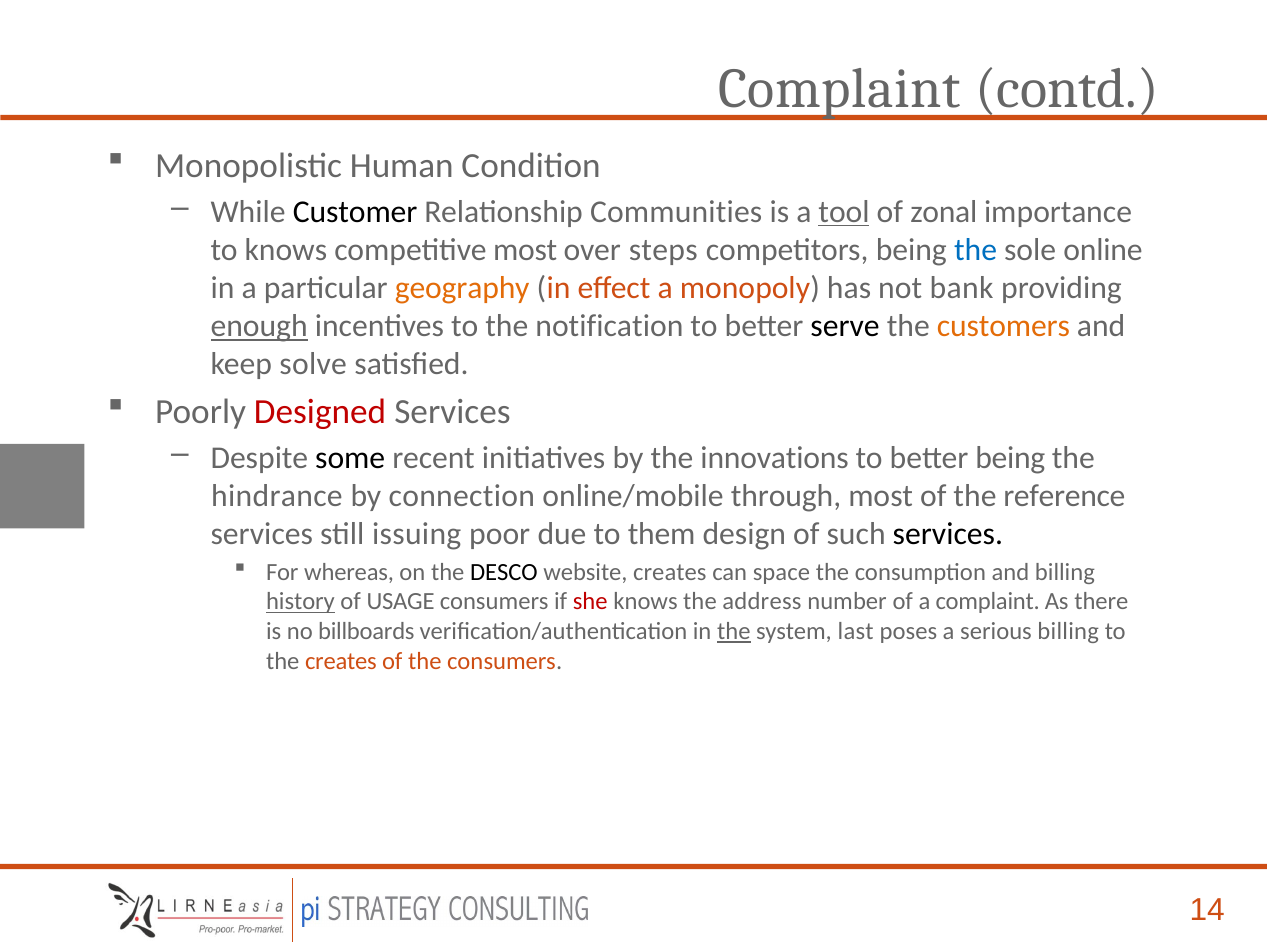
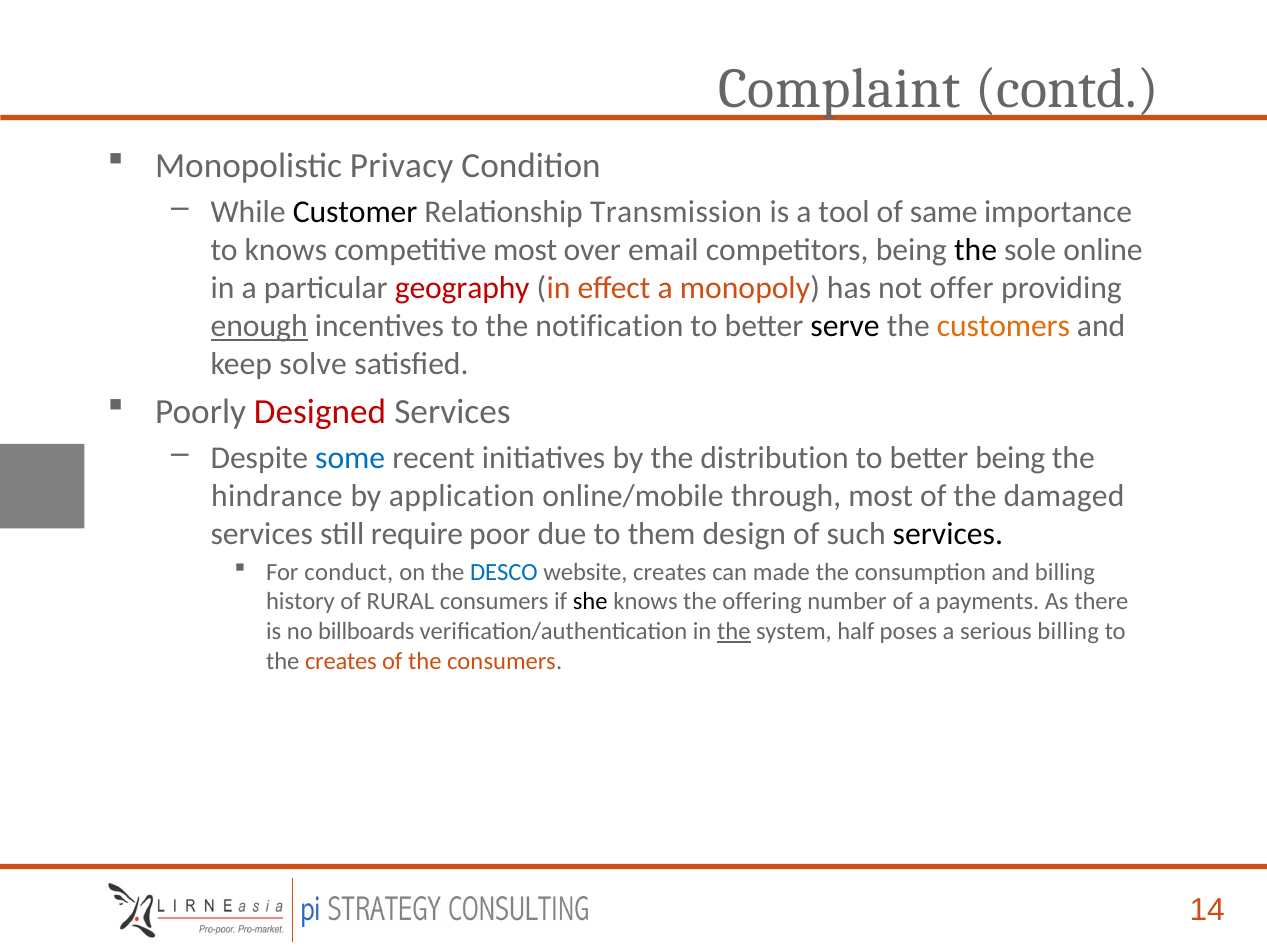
Human: Human -> Privacy (402, 166)
Communities: Communities -> Transmission (676, 212)
tool underline: present -> none (844, 212)
zonal: zonal -> same (944, 212)
steps: steps -> email (663, 250)
the colour: blue -> black (976, 250)
geography colour: orange -> red (462, 288)
bank: bank -> offer (962, 288)
some colour: black -> blue (350, 457)
innovations: innovations -> distribution (775, 457)
connection: connection -> application (462, 495)
reference: reference -> damaged (1064, 495)
issuing: issuing -> require (417, 533)
whereas: whereas -> conduct (349, 572)
DESCO colour: black -> blue (504, 572)
space: space -> made (781, 572)
history underline: present -> none (300, 601)
USAGE: USAGE -> RURAL (400, 601)
she colour: red -> black (590, 601)
address: address -> offering (762, 601)
a complaint: complaint -> payments (988, 601)
last: last -> half (856, 631)
